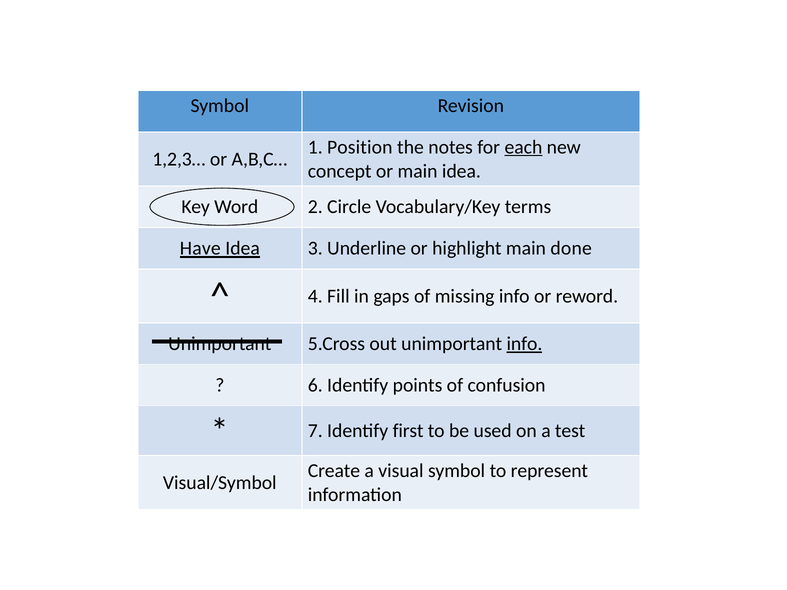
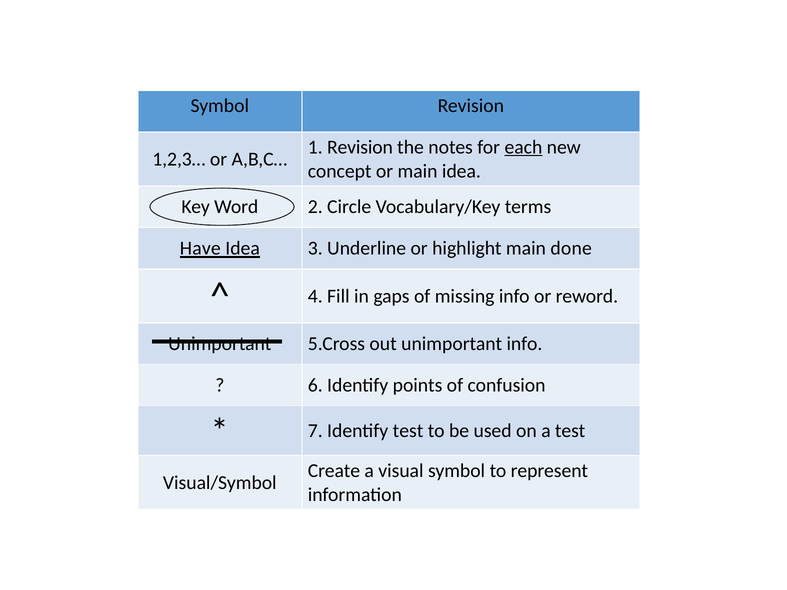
1 Position: Position -> Revision (360, 147)
info underline: present -> none (524, 344)
Identify first: first -> test (408, 431)
